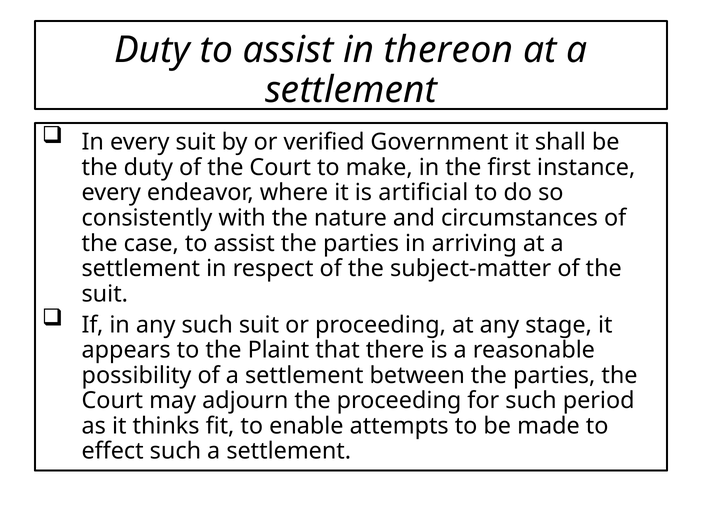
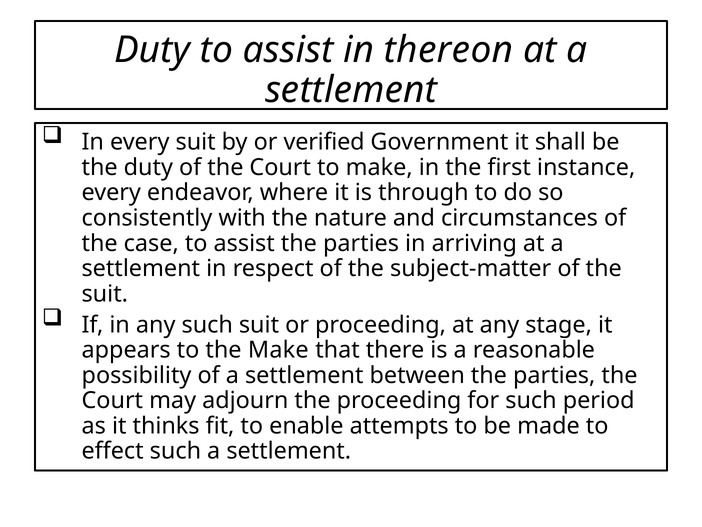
artificial: artificial -> through (423, 193)
the Plaint: Plaint -> Make (278, 350)
